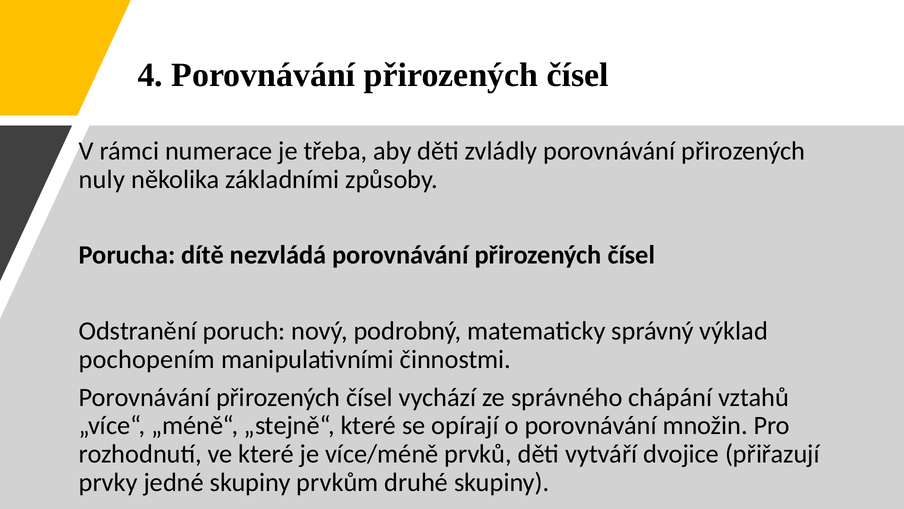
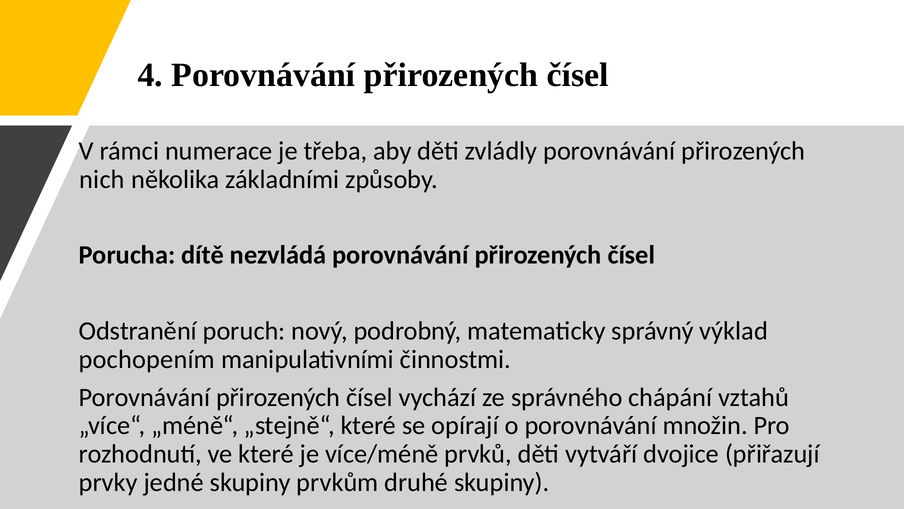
nuly: nuly -> nich (102, 179)
